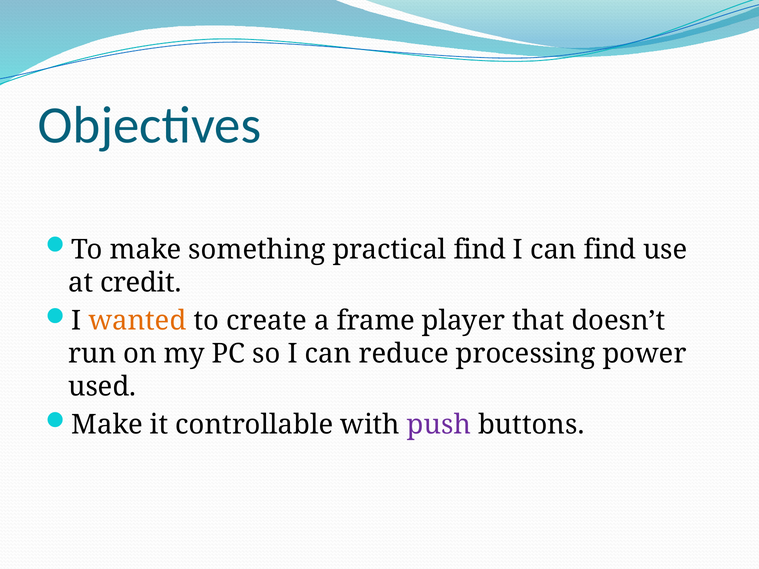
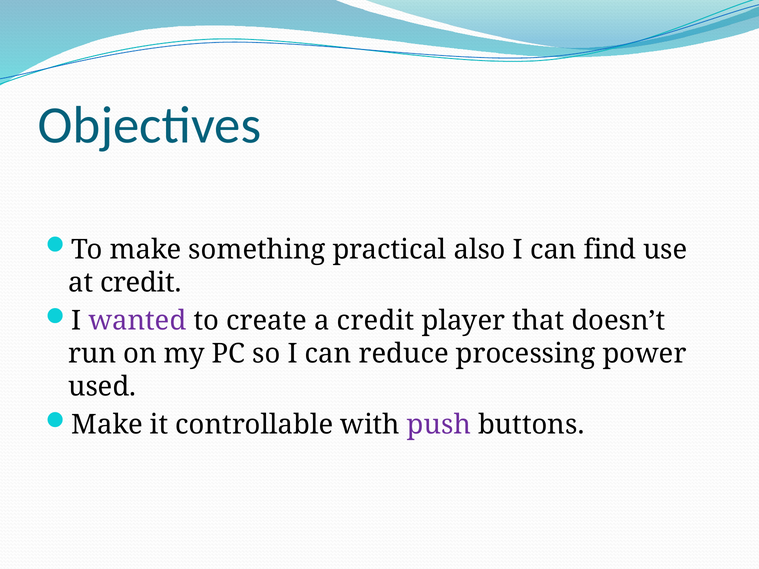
practical find: find -> also (480, 250)
wanted colour: orange -> purple (138, 321)
a frame: frame -> credit (376, 321)
